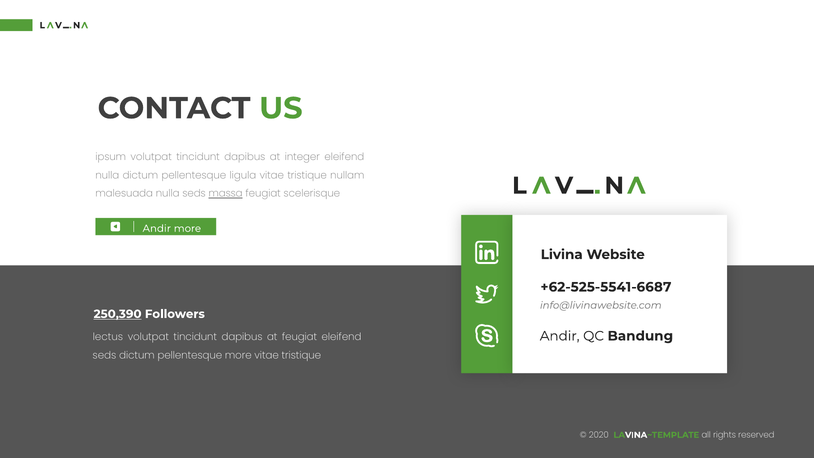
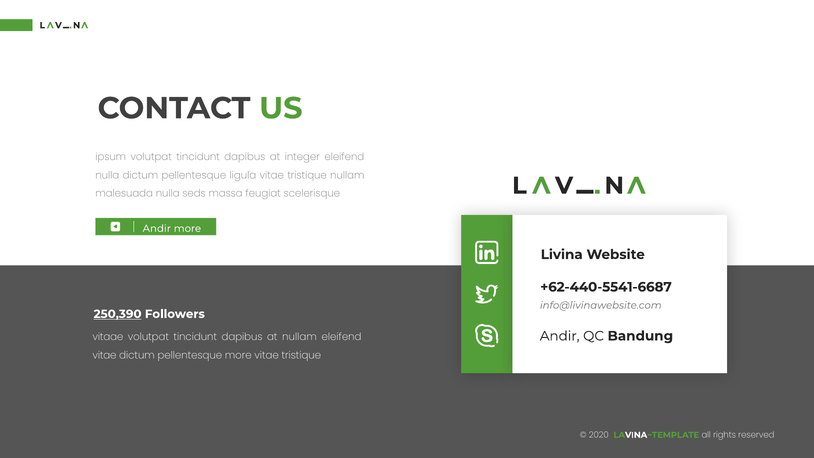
massa underline: present -> none (226, 194)
+62-525-5541-6687: +62-525-5541-6687 -> +62-440-5541-6687 (606, 287)
lectus: lectus -> vitaae (108, 337)
at feugiat: feugiat -> nullam (299, 337)
seds: seds -> vitae (105, 355)
